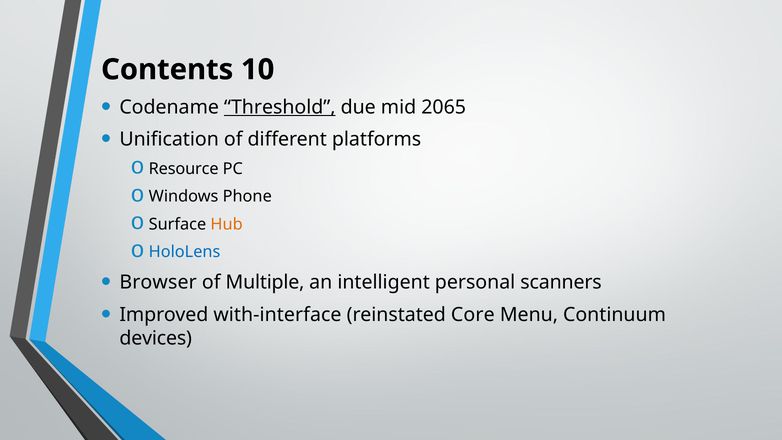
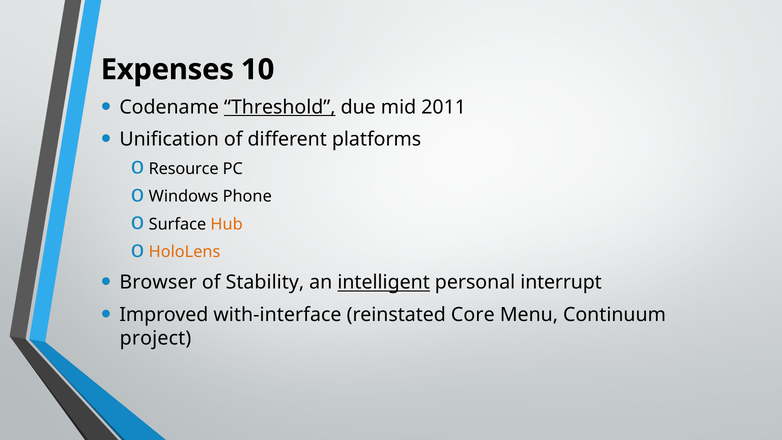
Contents: Contents -> Expenses (167, 70)
2065: 2065 -> 2011 (444, 107)
HoloLens colour: blue -> orange (185, 252)
Multiple: Multiple -> Stability (265, 282)
intelligent underline: none -> present (384, 282)
scanners: scanners -> interrupt (561, 282)
devices: devices -> project (156, 338)
